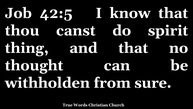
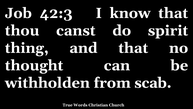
42:5: 42:5 -> 42:3 (56, 13)
sure: sure -> scab (153, 83)
